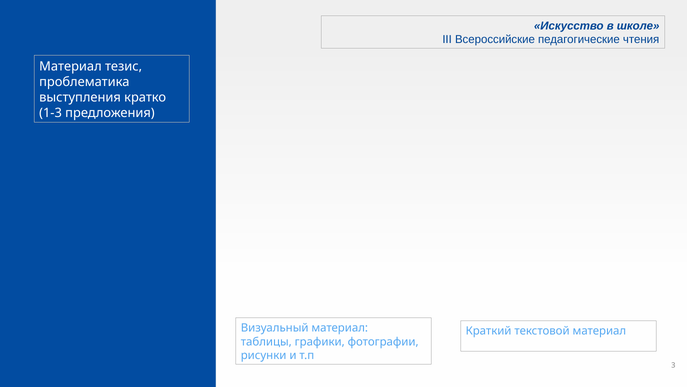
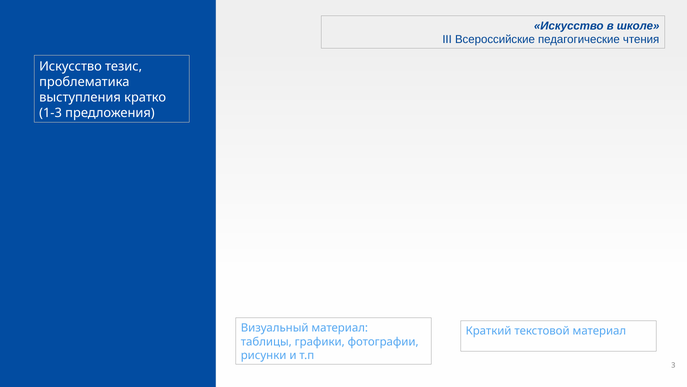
Материал: Материал -> Искусство (70, 66)
